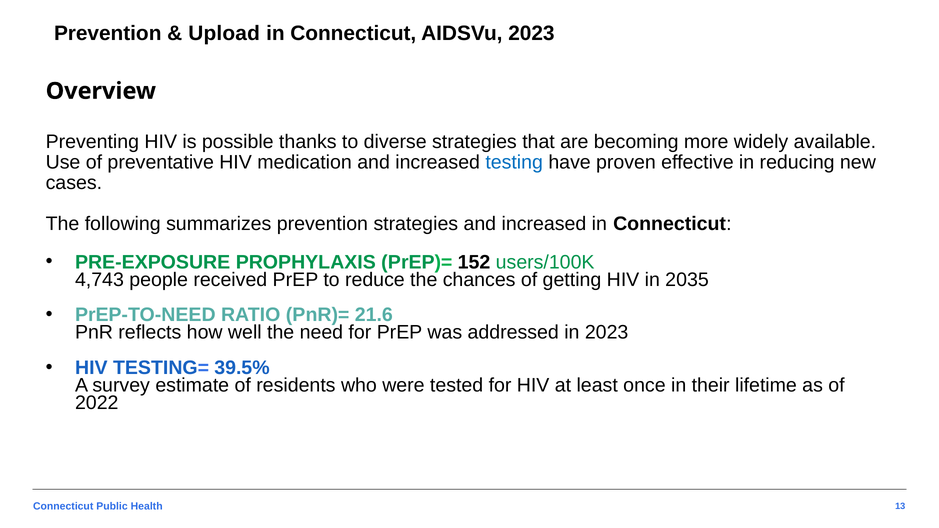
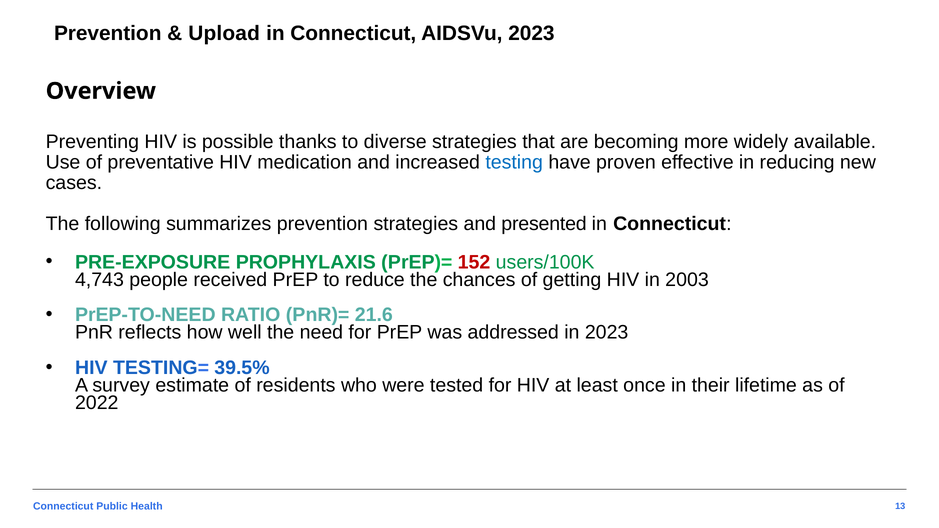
strategies and increased: increased -> presented (544, 224)
152 colour: black -> red (474, 262)
2035: 2035 -> 2003 (687, 280)
